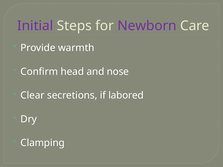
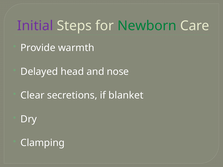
Newborn colour: purple -> green (147, 26)
Confirm: Confirm -> Delayed (39, 72)
labored: labored -> blanket (126, 95)
